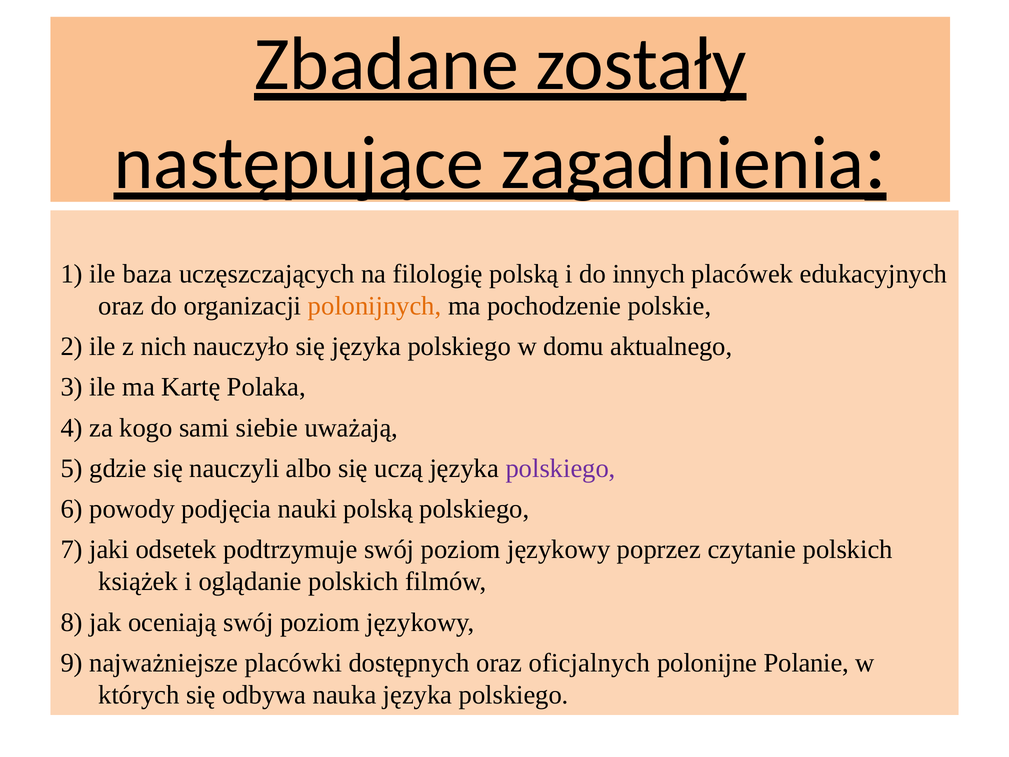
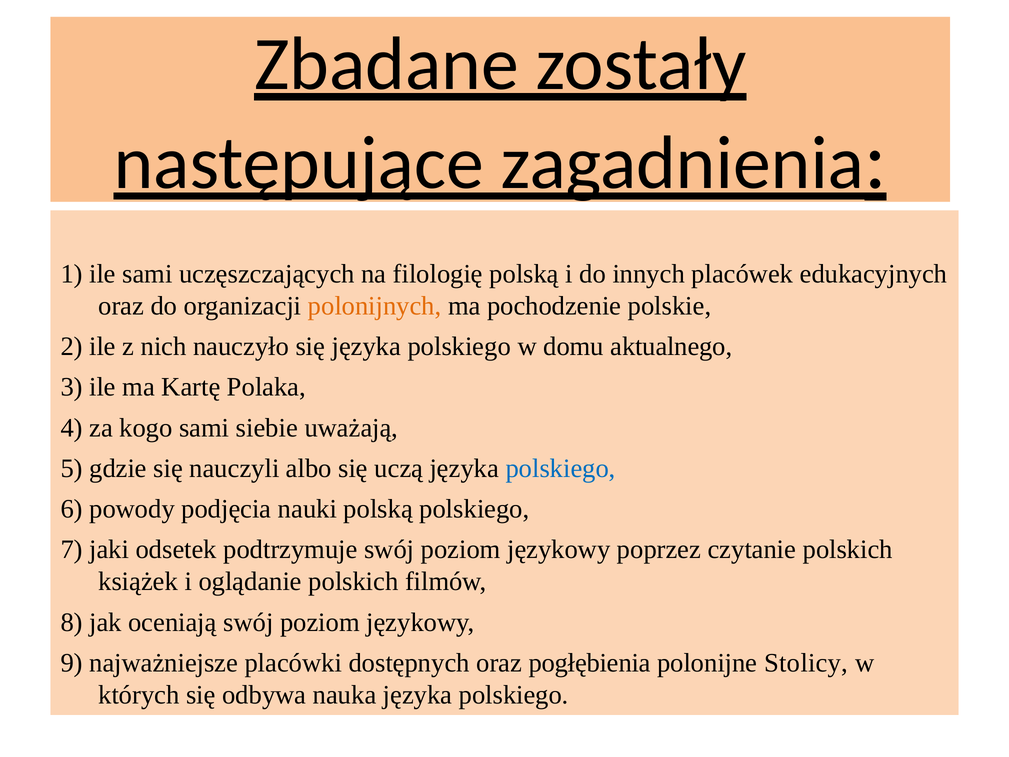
ile baza: baza -> sami (147, 274)
polskiego colour: purple -> blue (561, 468)
oficjalnych: oficjalnych -> pogłębienia (590, 663)
Polanie: Polanie -> Stolicy (806, 663)
